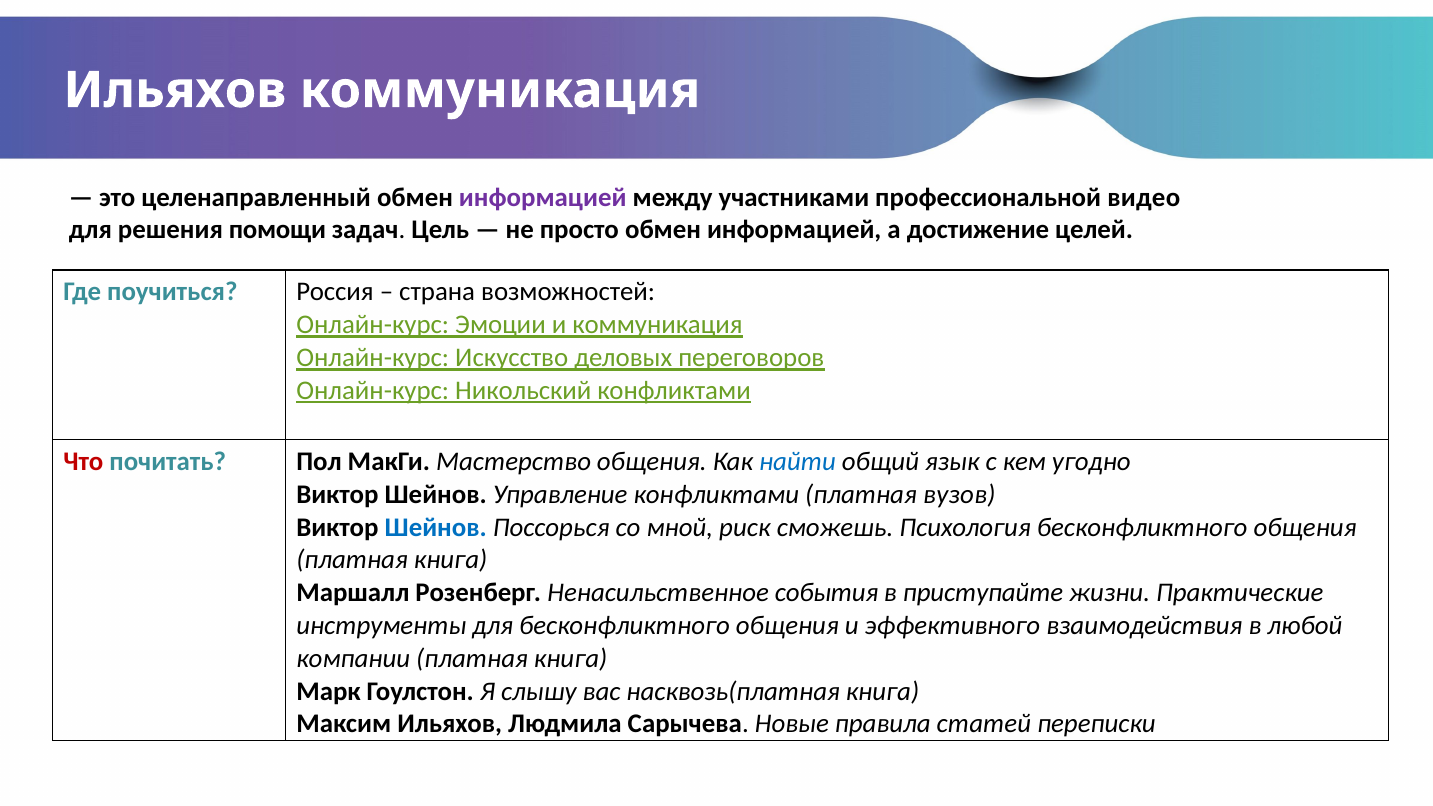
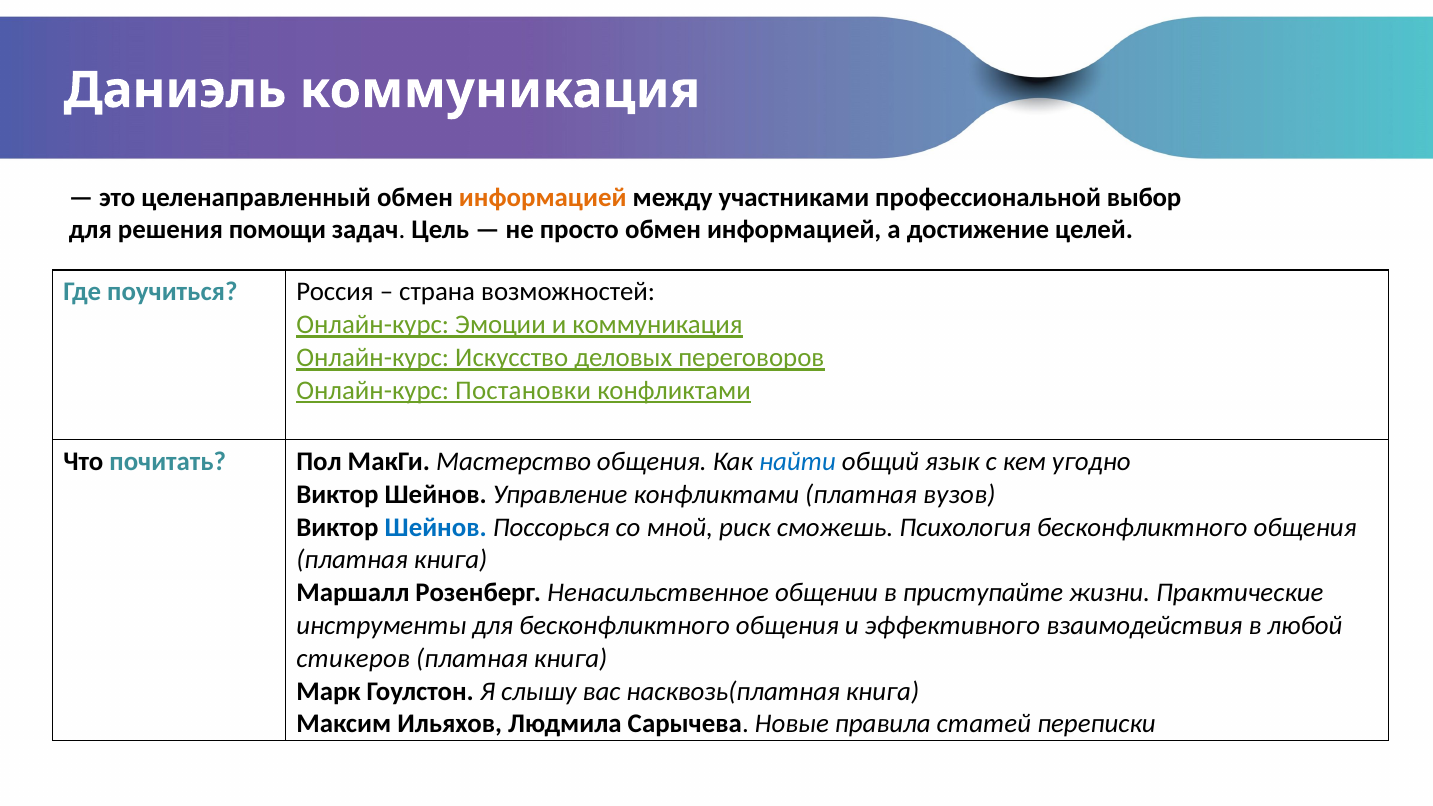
Ильяхов: Ильяхов -> Даниэль (175, 90)
информацией colour: purple -> orange (543, 198)
видео: видео -> выбор (1144, 198)
Никольский: Никольский -> Постановки (523, 390)
Что colour: red -> black (83, 462)
события: события -> общении (827, 593)
компании: компании -> стикеров (353, 659)
